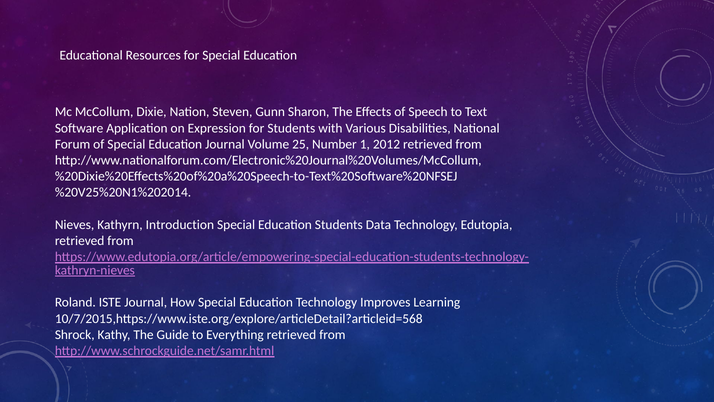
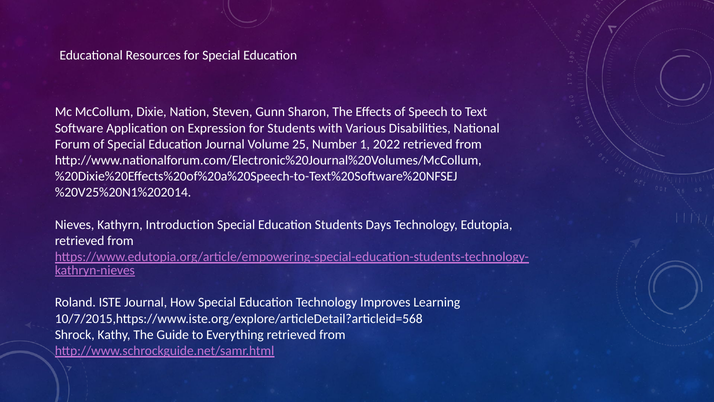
2012: 2012 -> 2022 (386, 144)
Data: Data -> Days (378, 224)
